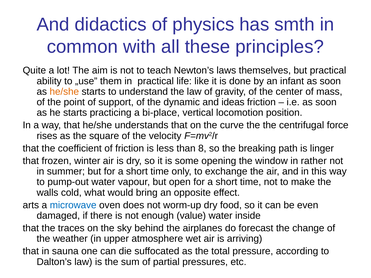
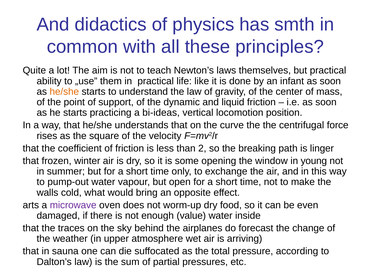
ideas: ideas -> liquid (233, 102)
bi-place: bi-place -> bi-ideas (161, 113)
8: 8 -> 2 (202, 148)
rather: rather -> young (314, 161)
microwave colour: blue -> purple (73, 205)
